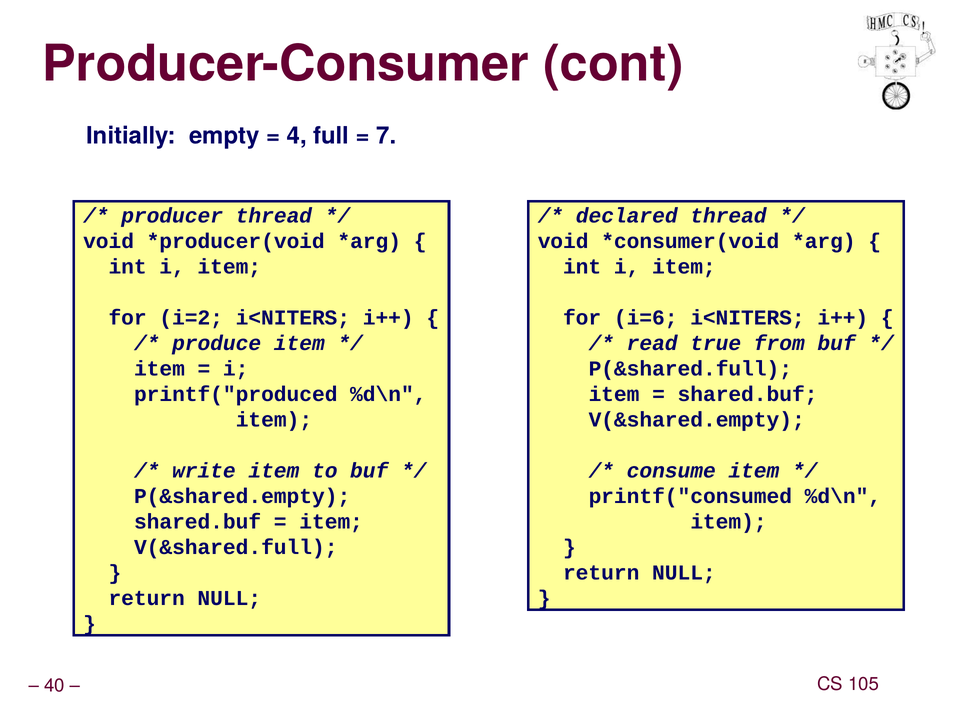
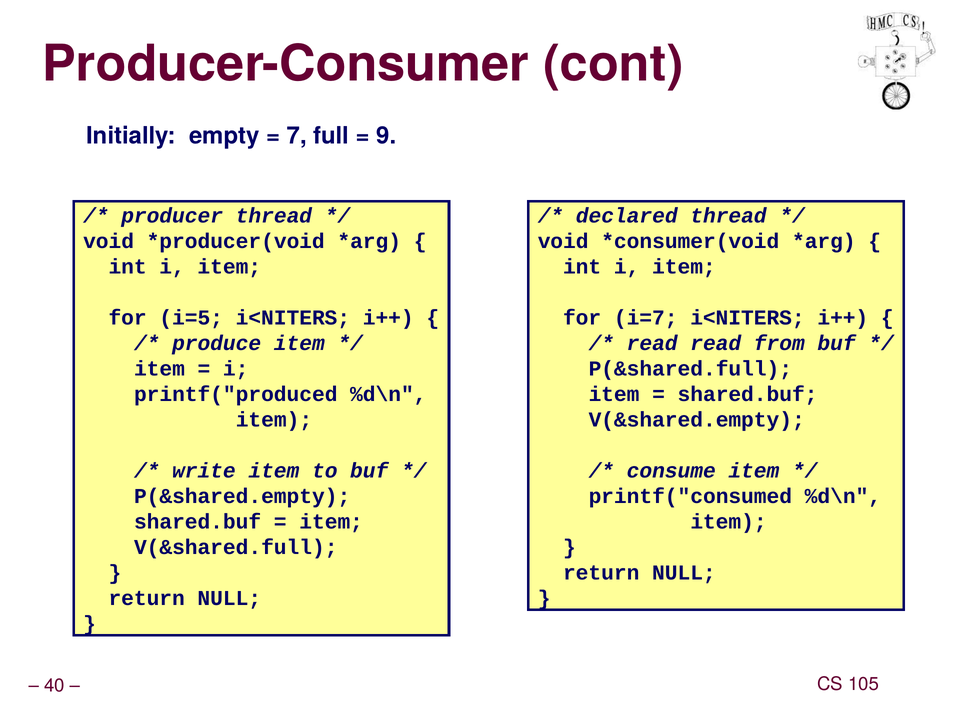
4: 4 -> 7 (297, 136)
7: 7 -> 9 (386, 136)
i=2: i=2 -> i=5 (191, 318)
i=6: i=6 -> i=7 (646, 318)
read true: true -> read (716, 343)
